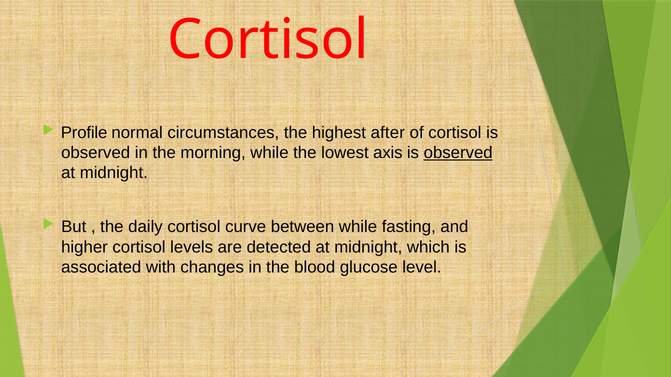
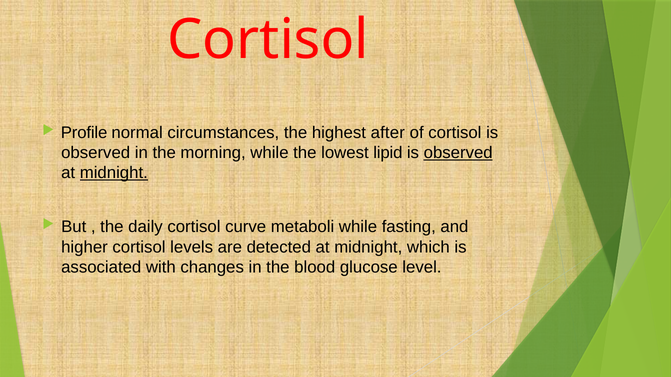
axis: axis -> lipid (388, 153)
midnight underline: none -> present (114, 173)
between: between -> metaboli (303, 227)
